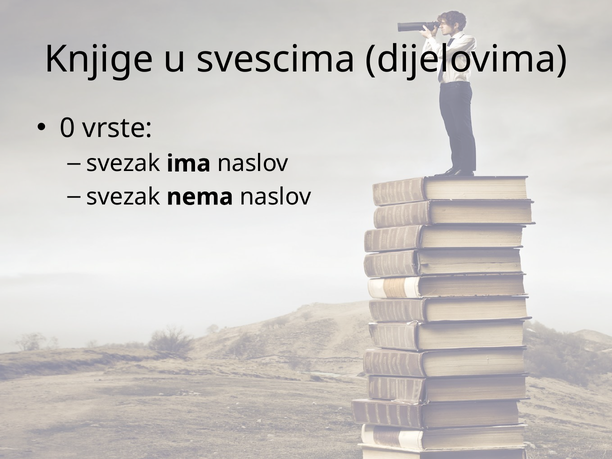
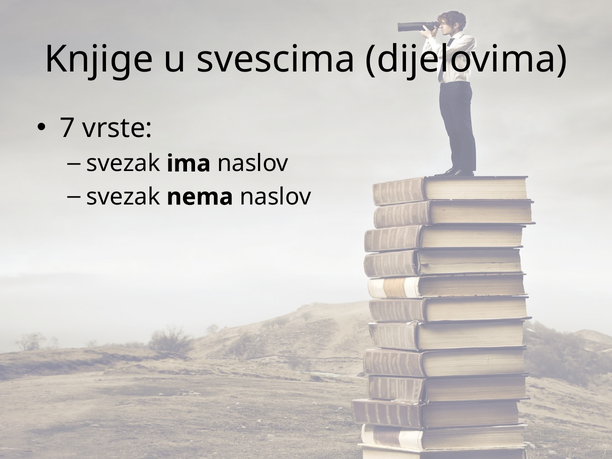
0: 0 -> 7 (67, 128)
